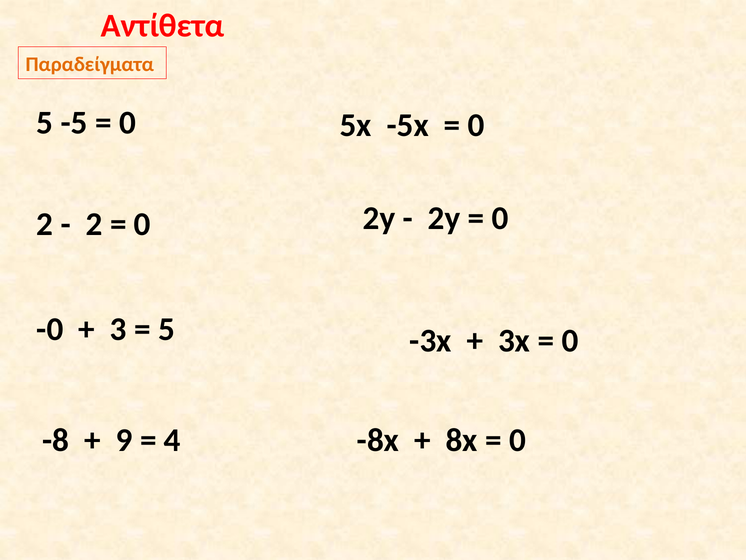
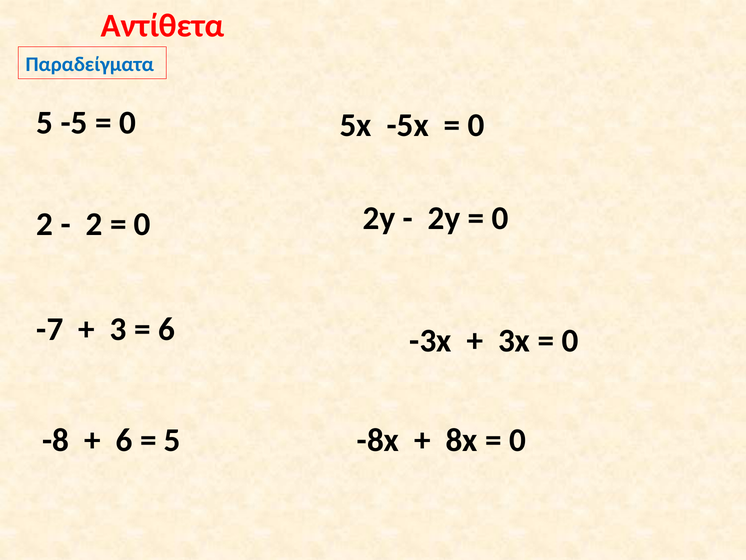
Παραδείγματα colour: orange -> blue (90, 64)
-0: -0 -> -7 (50, 329)
5: 5 -> 6 (166, 329)
9: 9 -> 6 (124, 440)
4: 4 -> 5 (172, 440)
